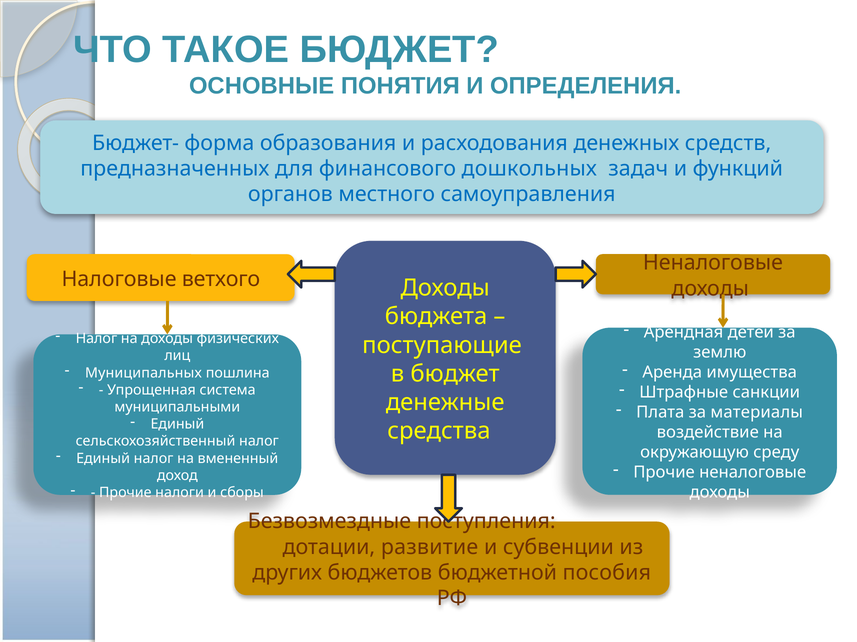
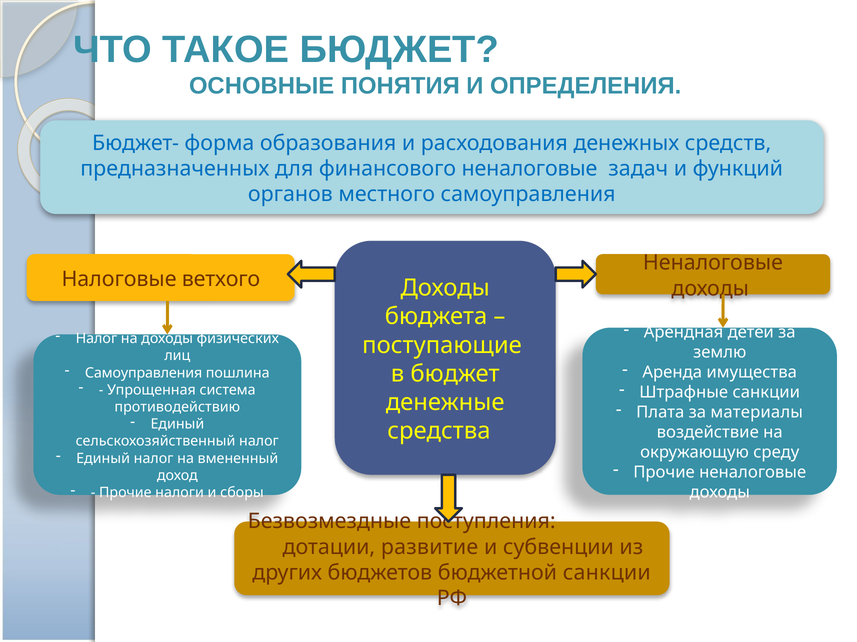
финансового дошкольных: дошкольных -> неналоговые (529, 169)
Муниципальных: Муниципальных -> Самоуправления (144, 373)
муниципальными: муниципальными -> противодействию (177, 408)
бюджетной пособия: пособия -> санкции (607, 573)
